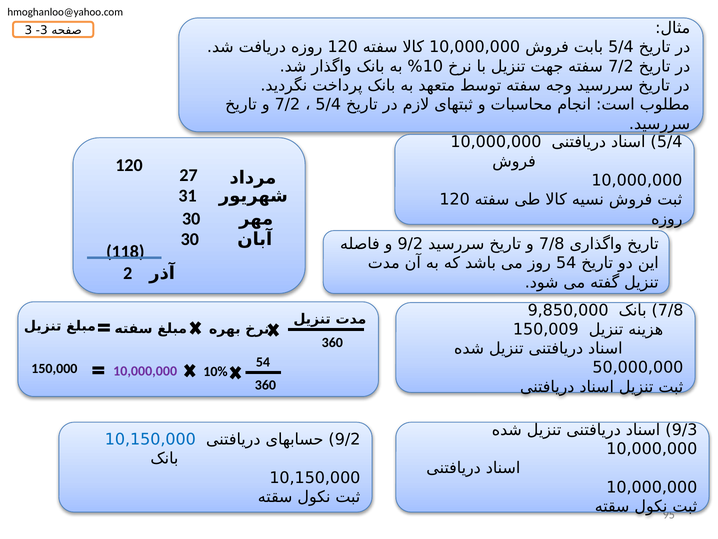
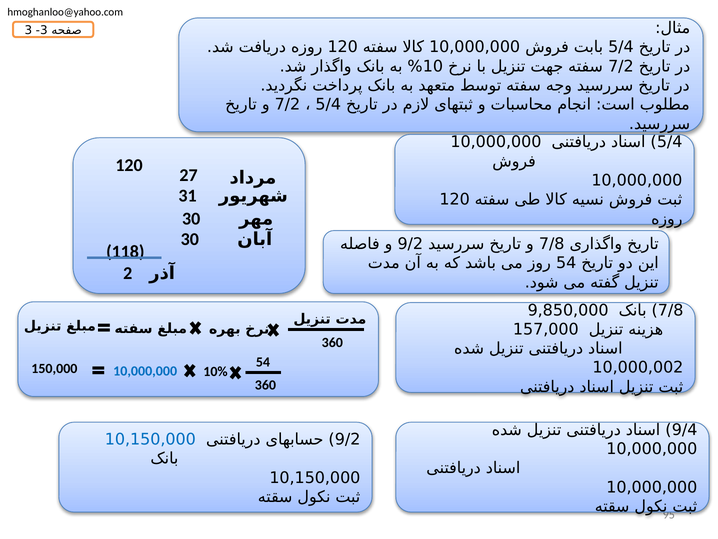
150,009: 150,009 -> 157,000 (546, 329)
50,000,000: 50,000,000 -> 10,000,002 (638, 367)
10,000,000 colour: purple -> blue (145, 371)
9/3: 9/3 -> 9/4 (685, 430)
